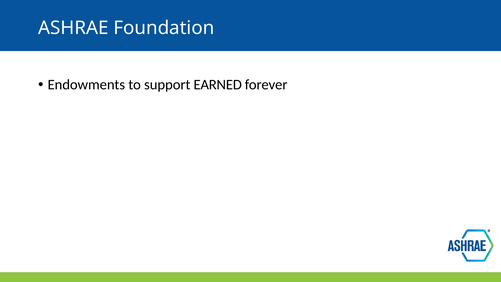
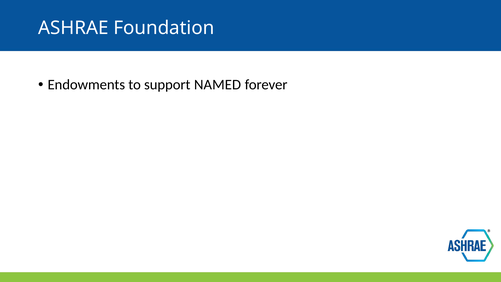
EARNED: EARNED -> NAMED (218, 85)
